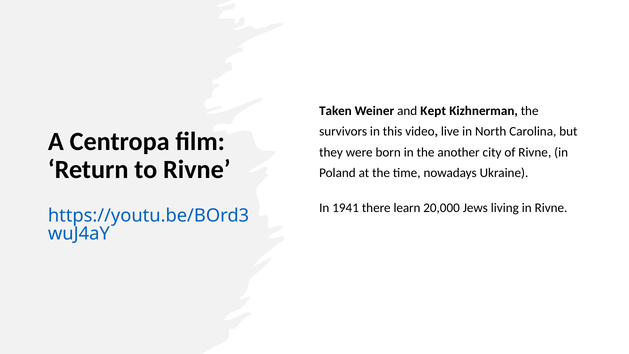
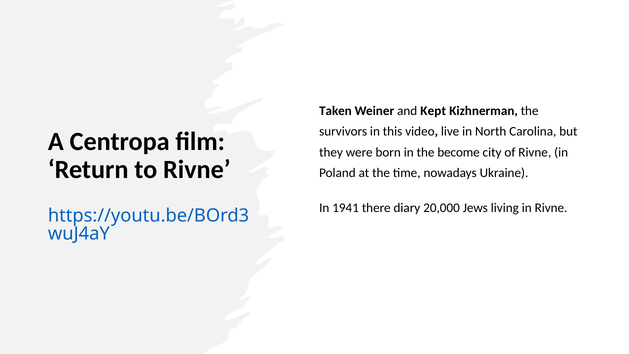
another: another -> become (459, 152)
learn: learn -> diary (407, 208)
